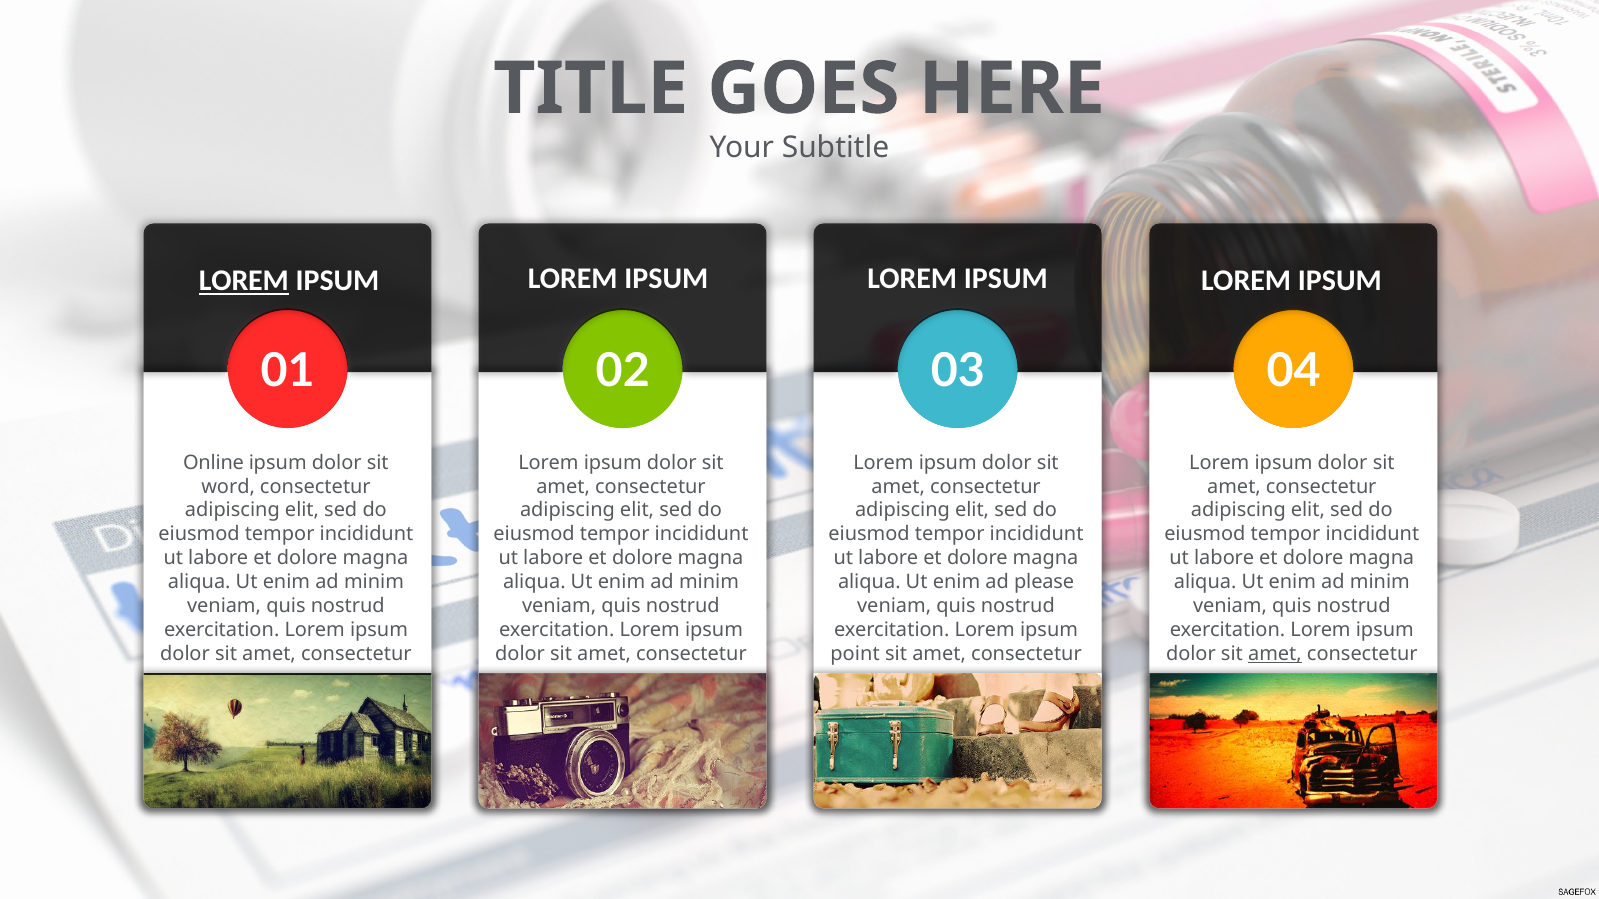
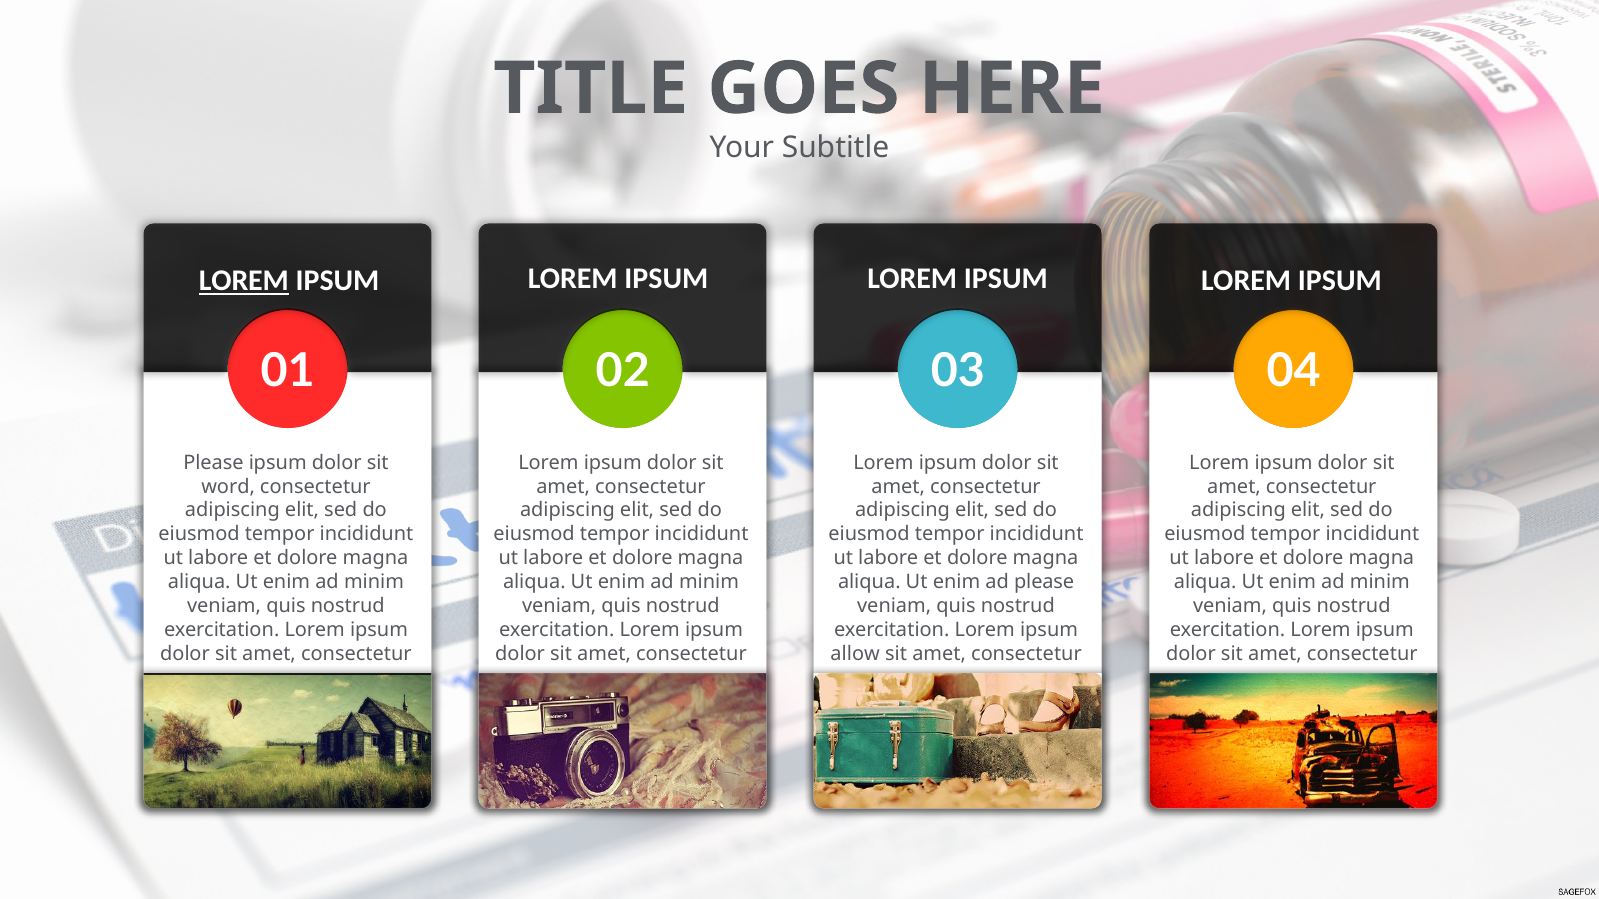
Online: Online -> Please (213, 463)
point: point -> allow (855, 655)
amet underline: present -> none (1275, 655)
